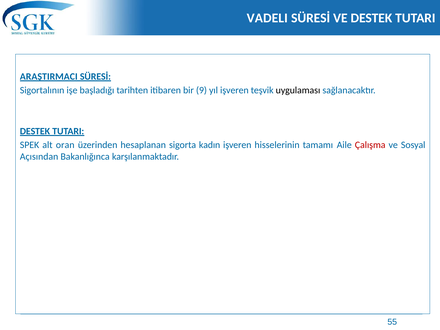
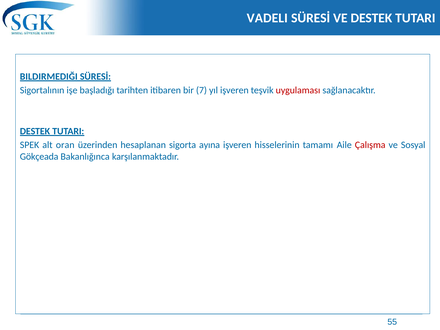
ARAŞTIRMACI: ARAŞTIRMACI -> BILDIRMEDIĞI (49, 77)
9: 9 -> 7 (201, 90)
uygulaması colour: black -> red (298, 90)
kadın: kadın -> ayına (210, 145)
Açısından: Açısından -> Gökçeada (39, 157)
